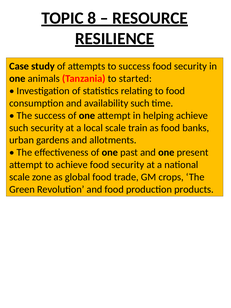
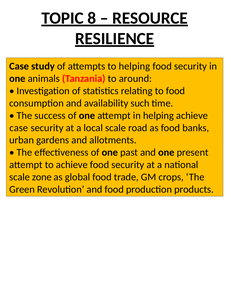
to success: success -> helping (134, 66)
started: started -> around (135, 78)
such: such -> case (19, 128)
train: train -> road (138, 128)
